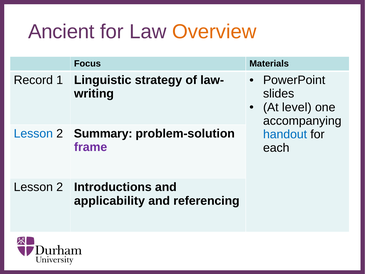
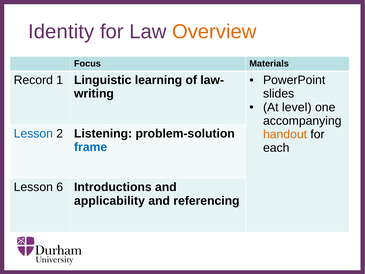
Ancient: Ancient -> Identity (61, 32)
strategy: strategy -> learning (158, 80)
Summary: Summary -> Listening (103, 134)
handout colour: blue -> orange (285, 134)
frame colour: purple -> blue (91, 147)
2: 2 -> 6 (60, 187)
